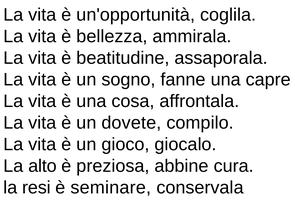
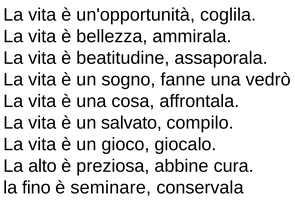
capre: capre -> vedrò (268, 80)
dovete: dovete -> salvato (132, 123)
resi: resi -> fino (36, 188)
